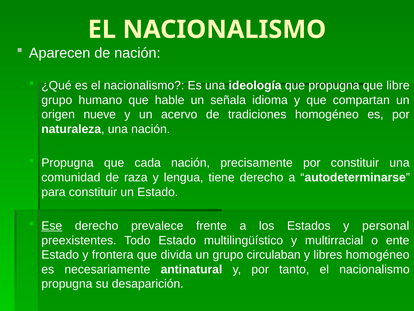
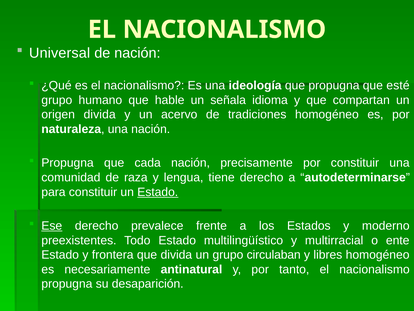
Aparecen: Aparecen -> Universal (60, 53)
libre: libre -> esté (398, 85)
origen nueve: nueve -> divida (100, 114)
Estado underline: none -> present (158, 192)
personal: personal -> moderno (386, 226)
